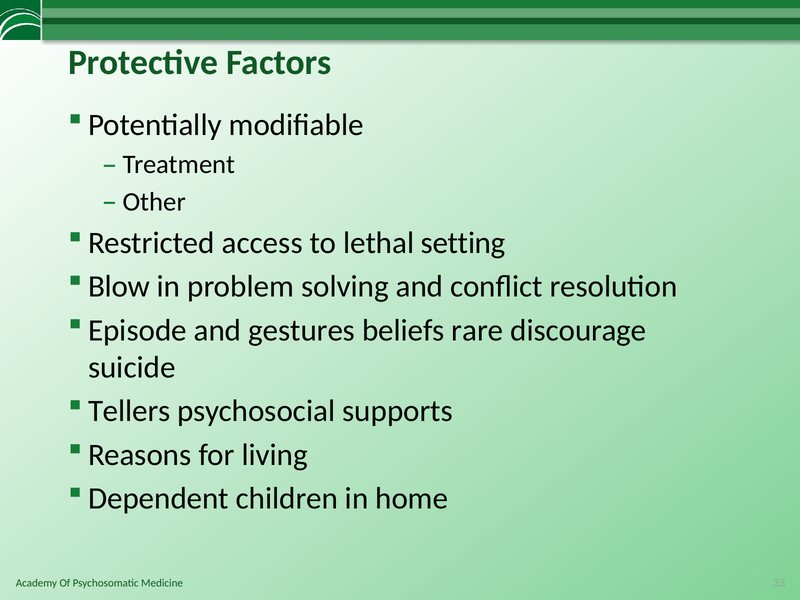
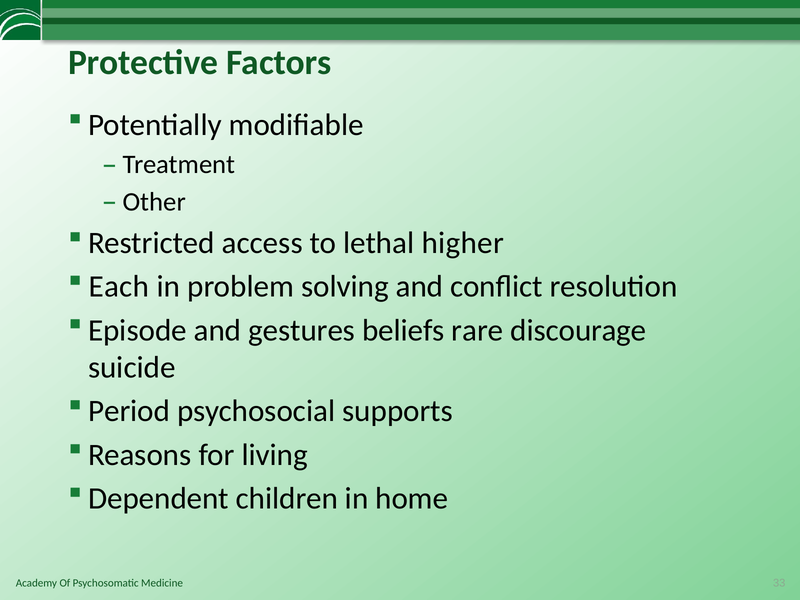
setting: setting -> higher (463, 243)
Blow: Blow -> Each (119, 287)
Tellers: Tellers -> Period (129, 411)
